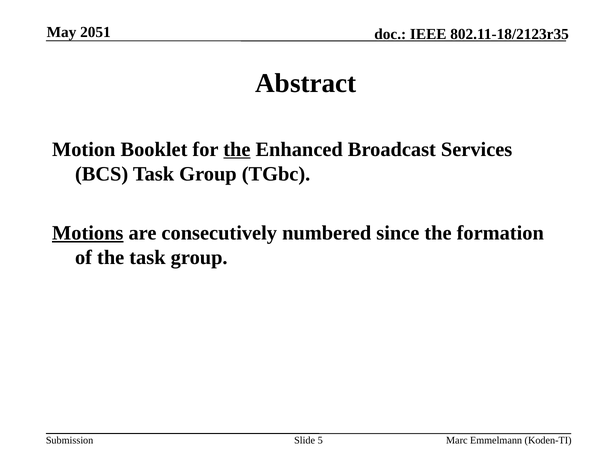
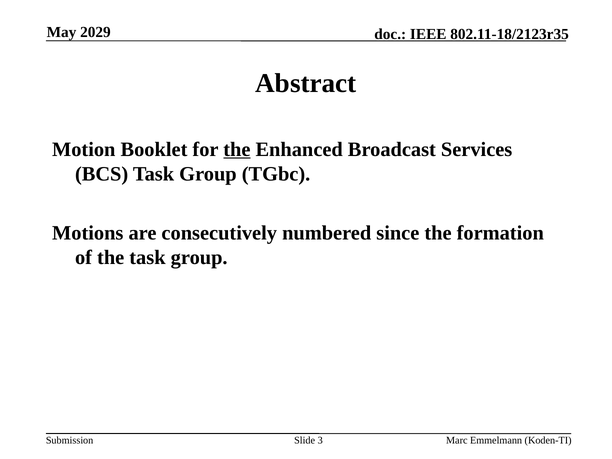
2051: 2051 -> 2029 (95, 32)
Motions underline: present -> none (88, 233)
5: 5 -> 3 (320, 440)
